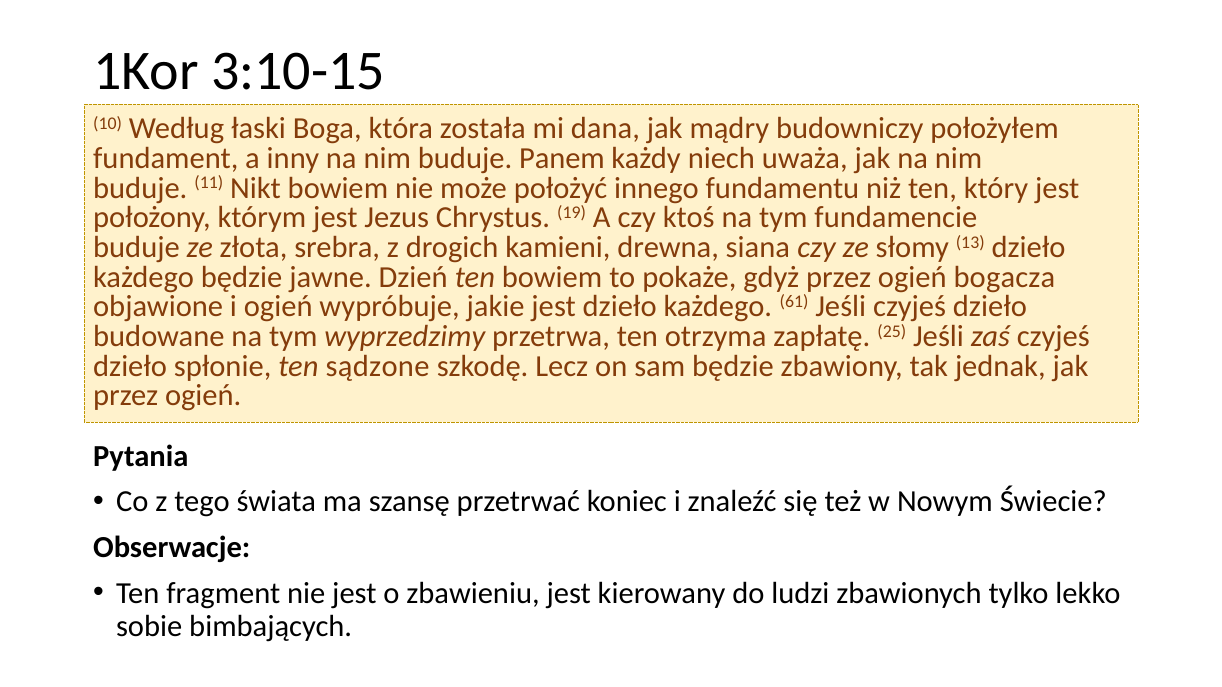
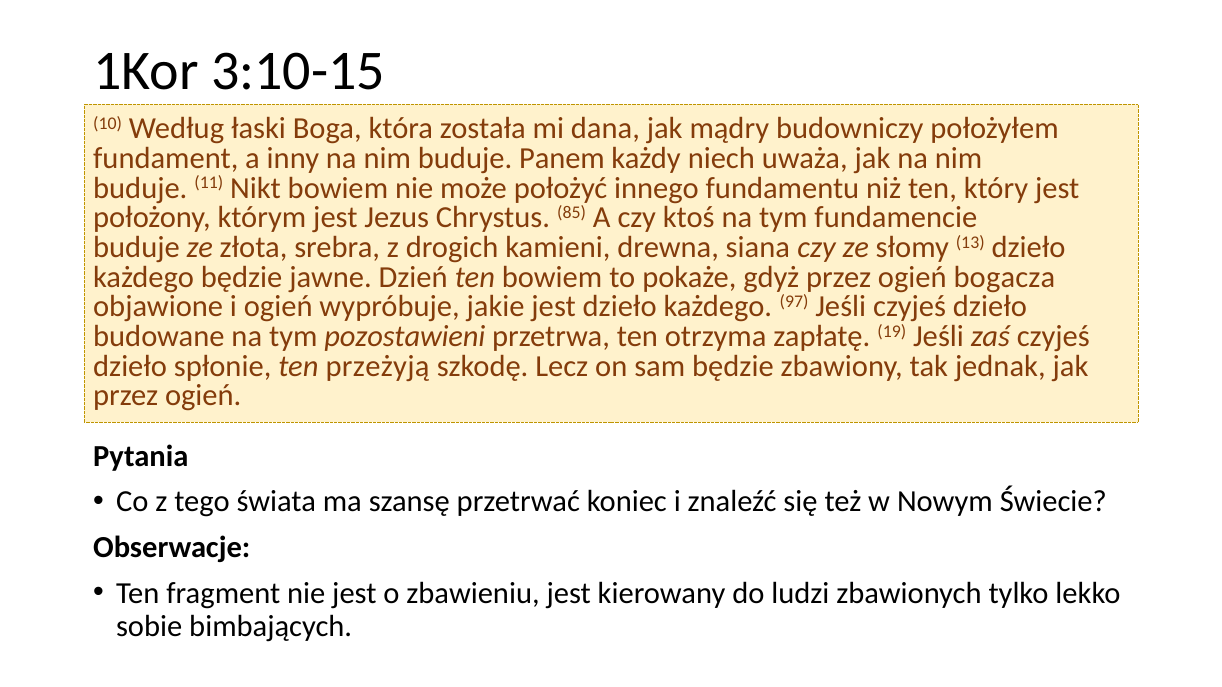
19: 19 -> 85 (572, 213)
61: 61 -> 97 (794, 302)
wyprzedzimy: wyprzedzimy -> pozostawieni (405, 337)
25: 25 -> 19 (892, 332)
sądzone: sądzone -> przeżyją (378, 366)
